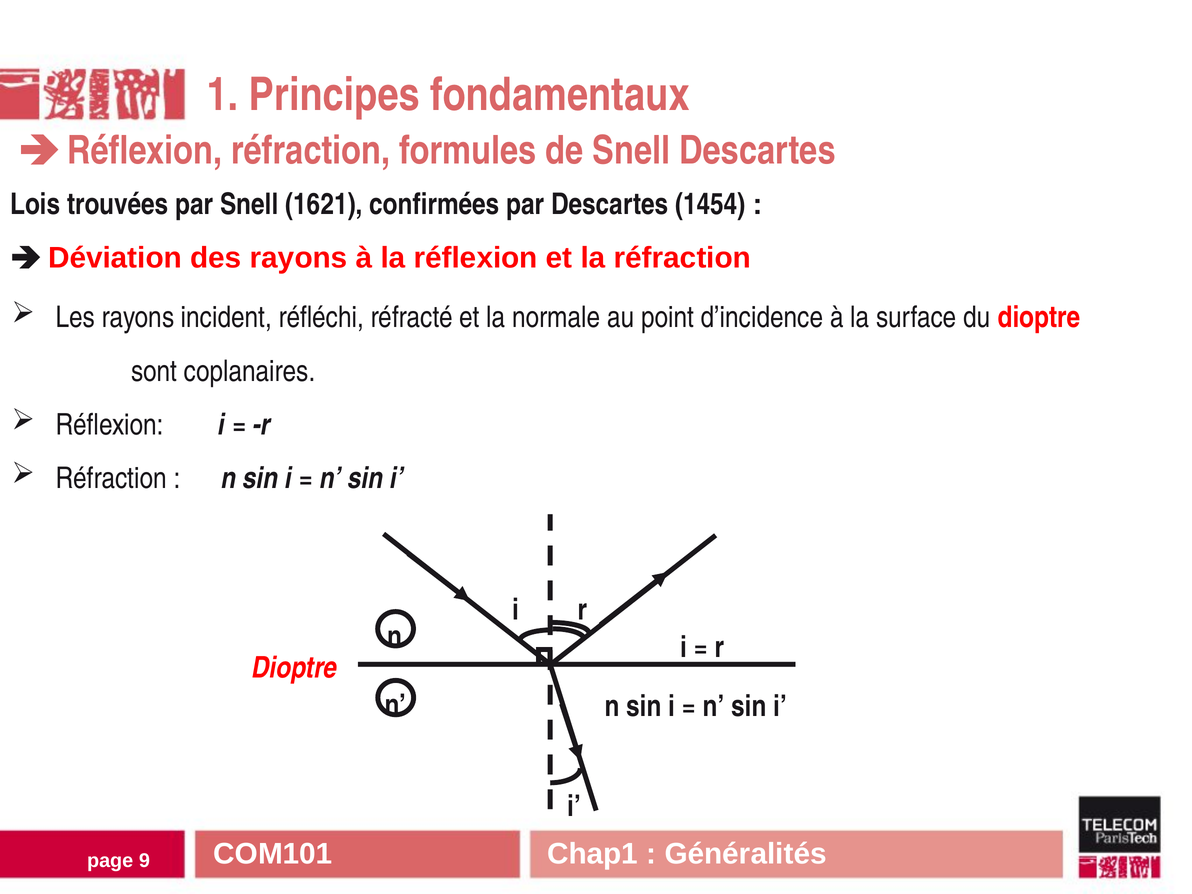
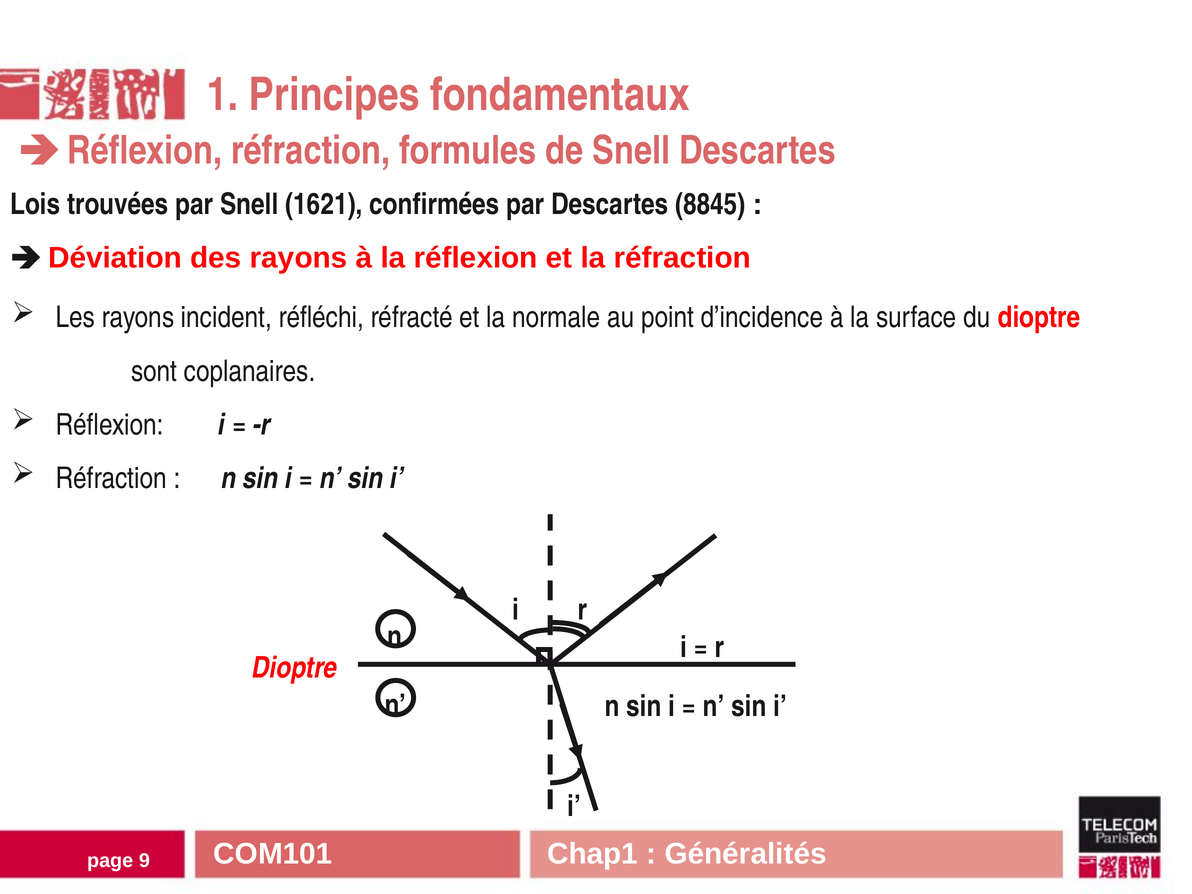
1454: 1454 -> 8845 (710, 204)
